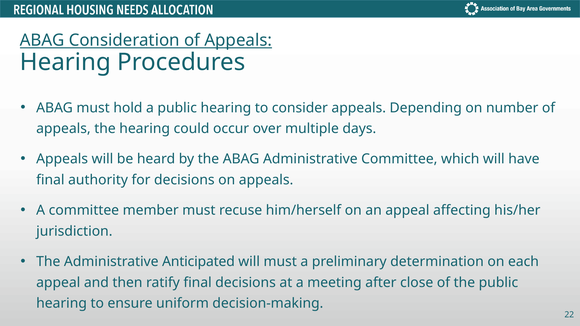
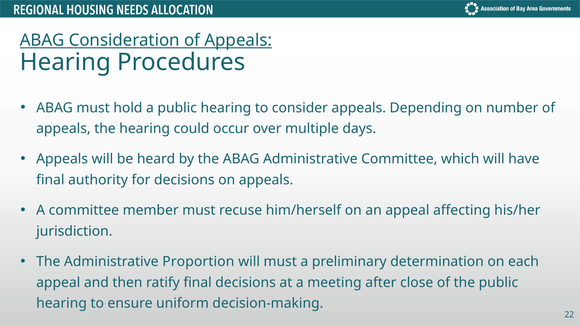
Anticipated: Anticipated -> Proportion (198, 262)
